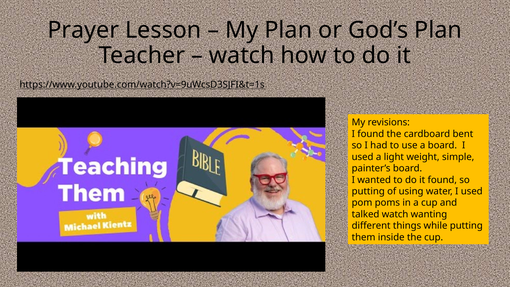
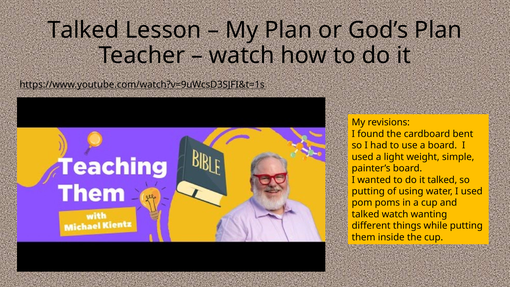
Prayer: Prayer -> Talked (83, 30)
it found: found -> talked (442, 180)
